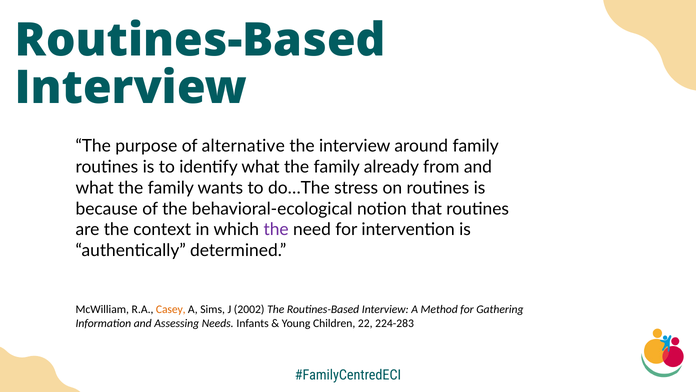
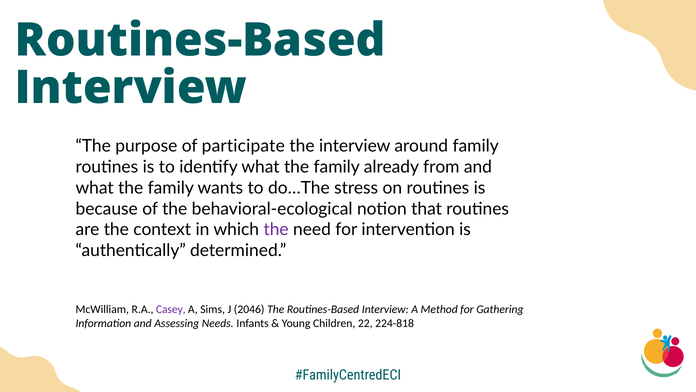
alternative: alternative -> participate (243, 146)
Casey colour: orange -> purple (171, 309)
2002: 2002 -> 2046 (249, 309)
224-283: 224-283 -> 224-818 (395, 323)
